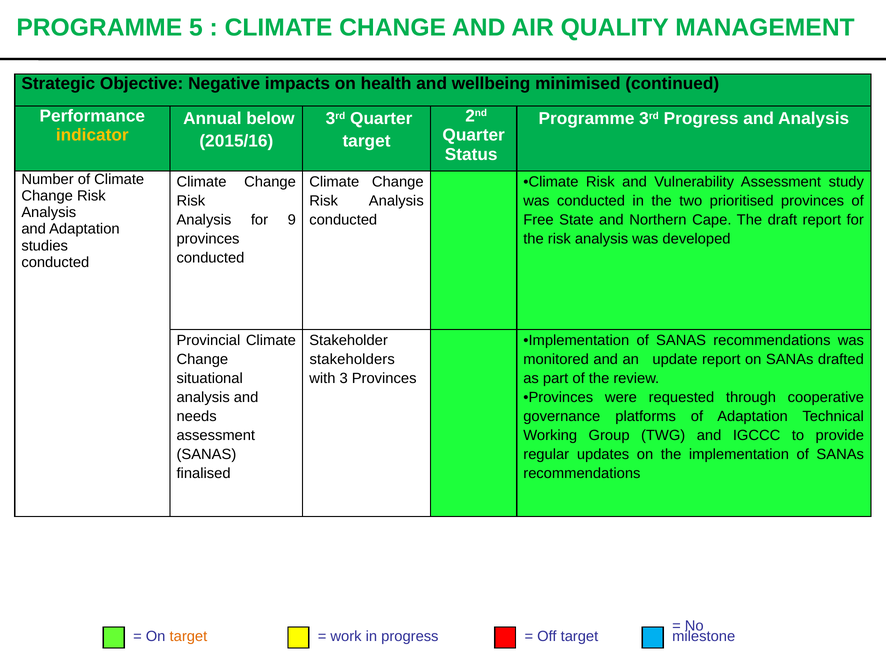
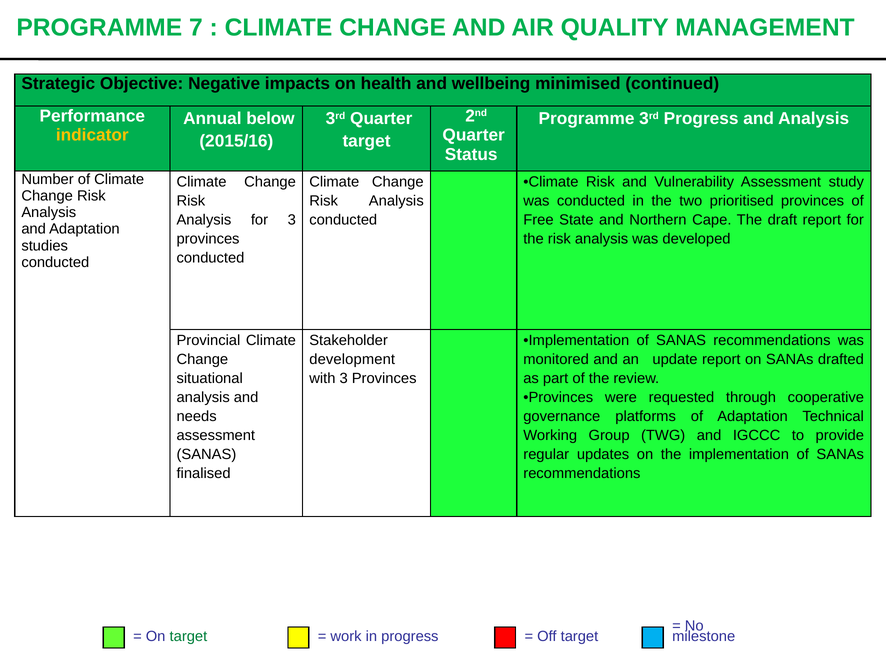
5: 5 -> 7 (196, 28)
for 9: 9 -> 3 (292, 220)
stakeholders: stakeholders -> development (352, 360)
target colour: orange -> green (188, 637)
